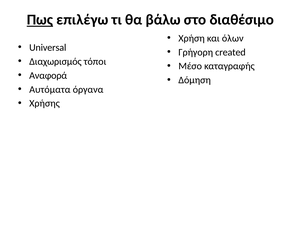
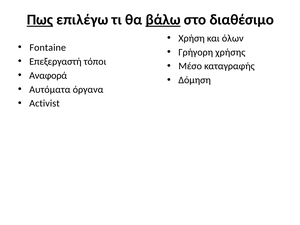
βάλω underline: none -> present (163, 20)
Universal: Universal -> Fontaine (48, 47)
created: created -> χρήσης (230, 52)
Διαχωρισμός: Διαχωρισμός -> Επεξεργαστή (55, 61)
Χρήσης: Χρήσης -> Activist (44, 103)
